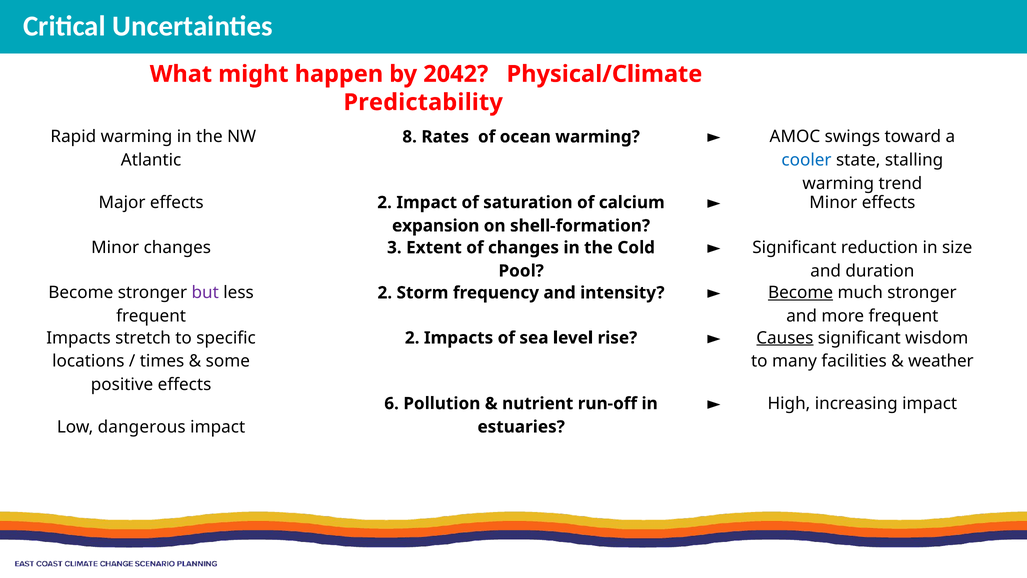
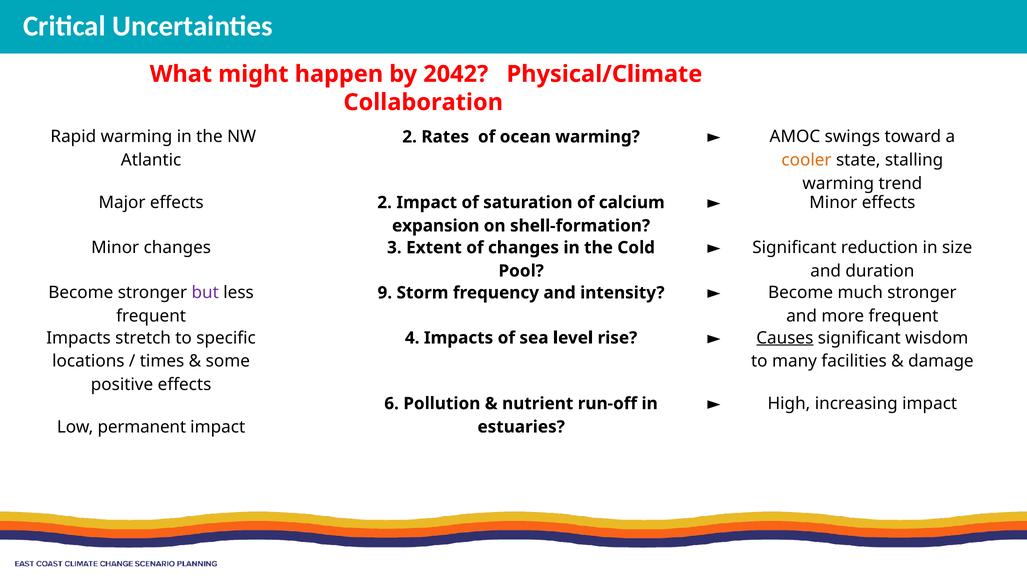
Predictability: Predictability -> Collaboration (423, 102)
8: 8 -> 2 (410, 137)
cooler colour: blue -> orange (807, 160)
2: 2 -> 9 (385, 293)
Become underline: present -> none (801, 293)
2: 2 -> 4 (412, 338)
weather: weather -> damage (941, 361)
dangerous: dangerous -> permanent (142, 427)
